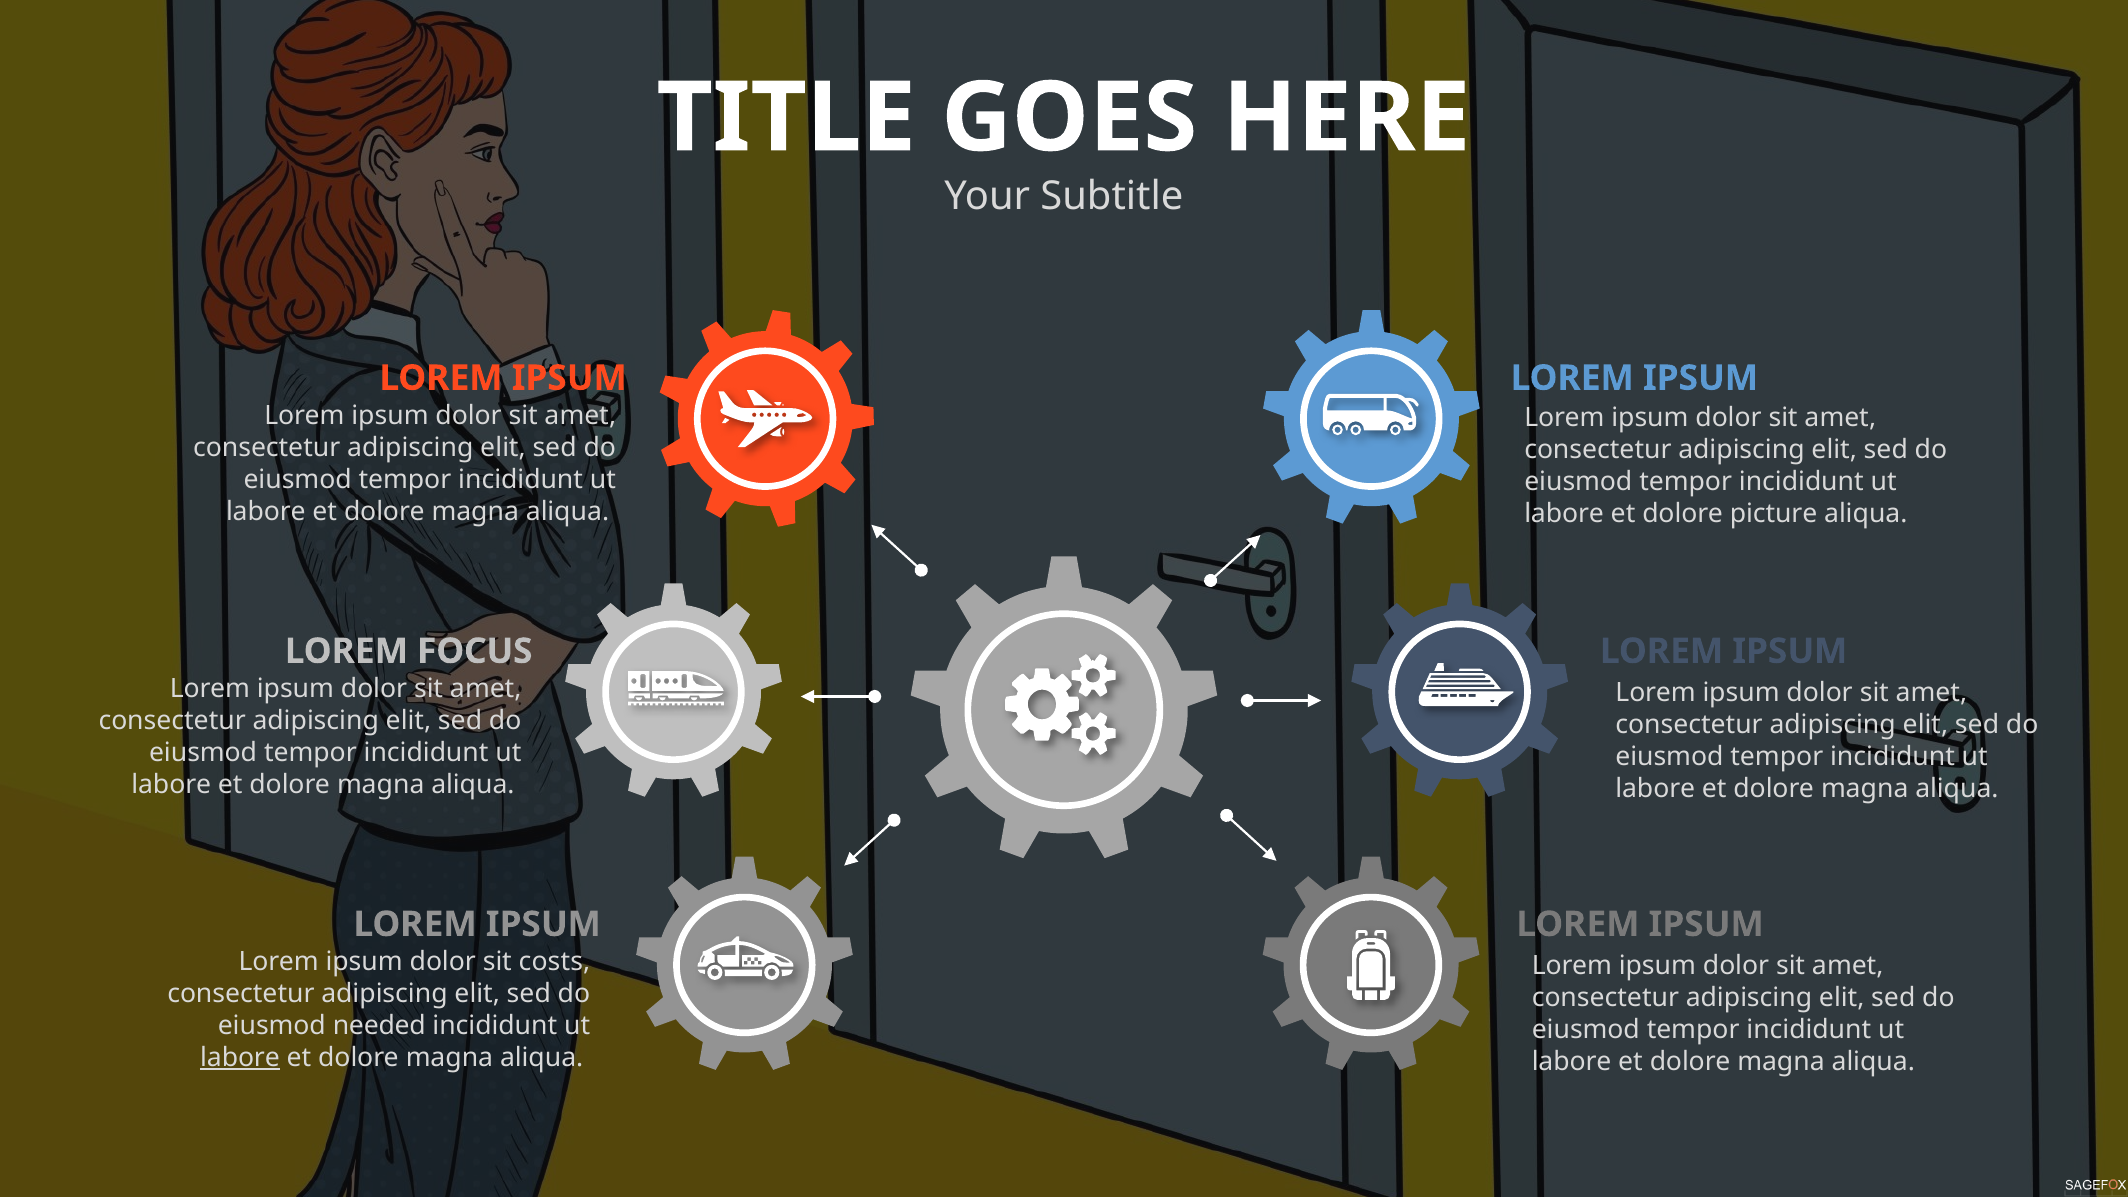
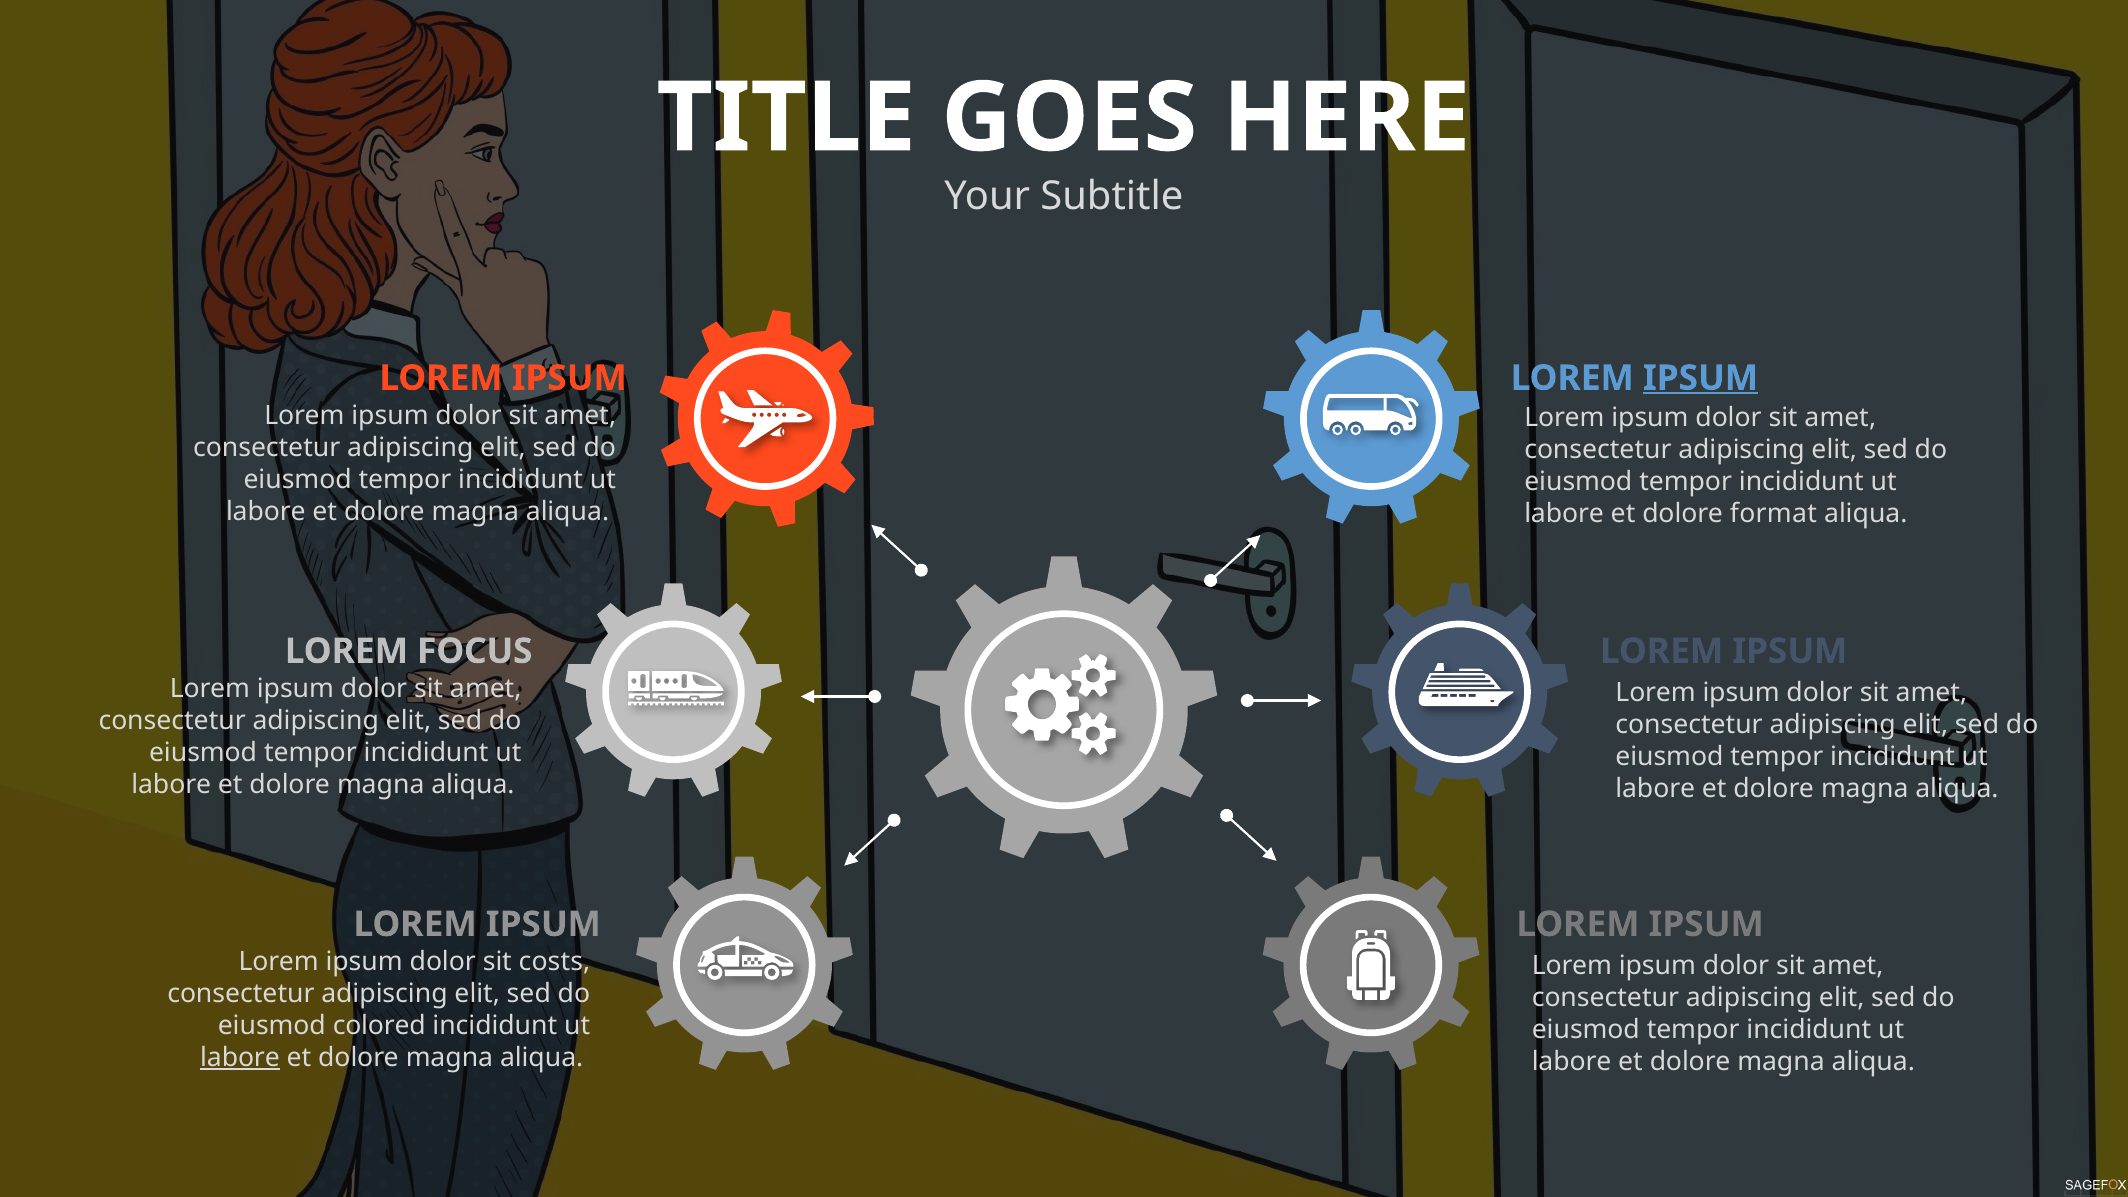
IPSUM underline: none -> present (1701, 378)
picture: picture -> format (1773, 513)
needed: needed -> colored (379, 1026)
